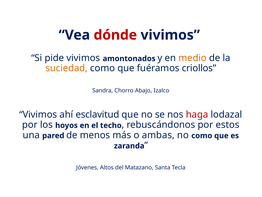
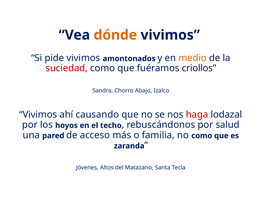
dónde colour: red -> orange (115, 35)
suciedad colour: orange -> red (67, 68)
esclavitud: esclavitud -> causando (97, 114)
estos: estos -> salud (228, 125)
menos: menos -> acceso (95, 135)
ambas: ambas -> familia (158, 135)
